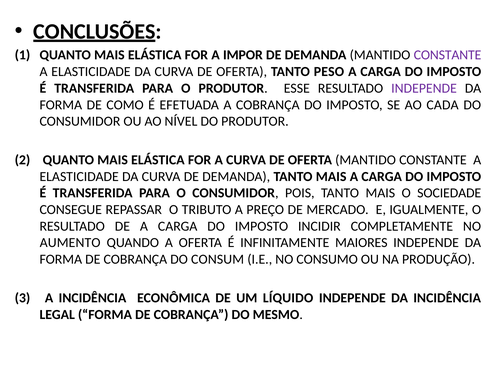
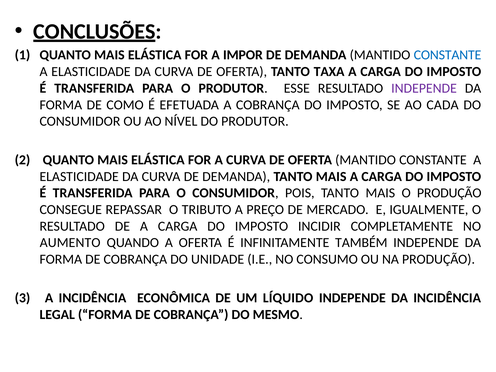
CONSTANTE colour: purple -> blue (448, 55)
PESO: PESO -> TAXA (329, 72)
O SOCIEDADE: SOCIEDADE -> PRODUÇÃO (449, 193)
MAIORES: MAIORES -> TAMBÉM (361, 243)
CONSUM: CONSUM -> UNIDADE (218, 259)
